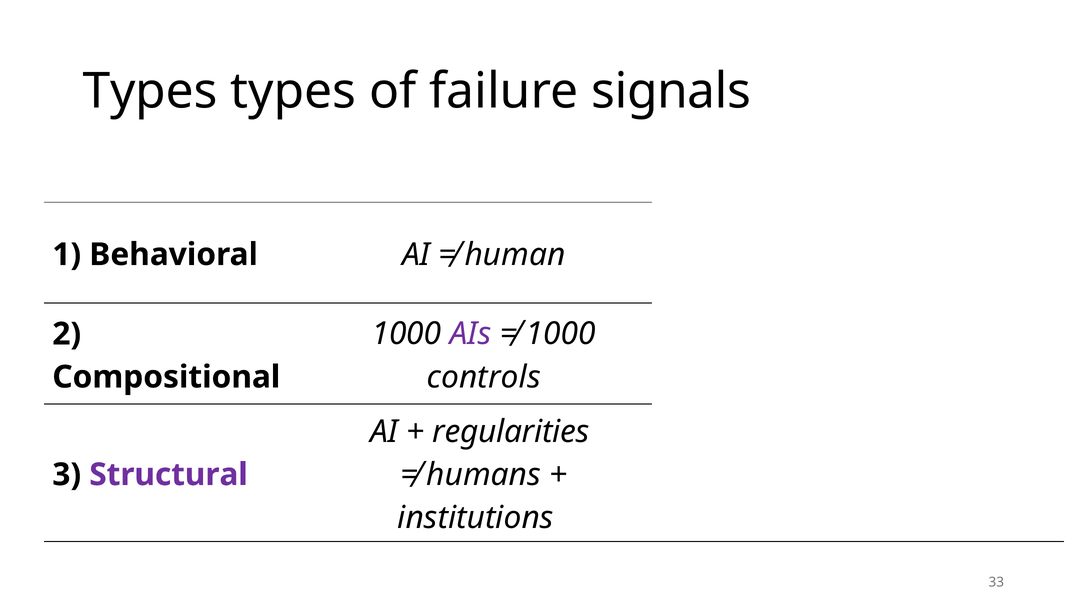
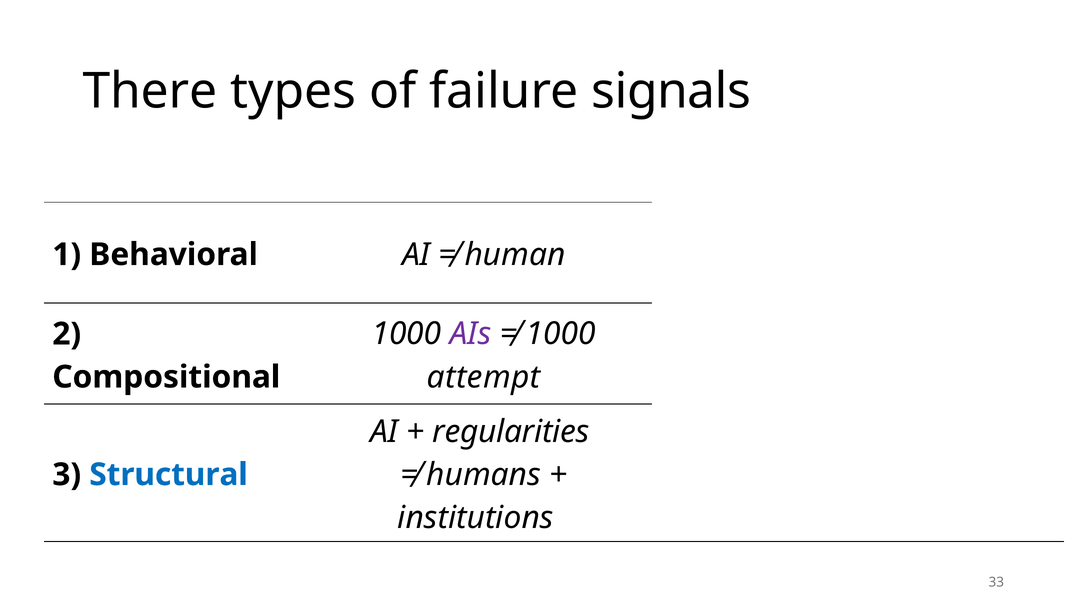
Types: Types -> There (150, 91)
controls: controls -> attempt (484, 377)
Structural colour: purple -> blue (169, 475)
